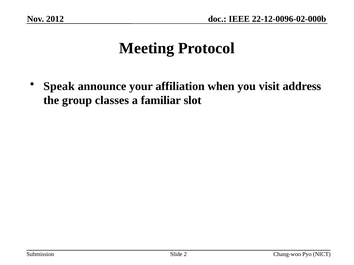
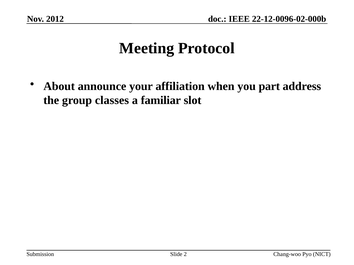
Speak: Speak -> About (59, 86)
visit: visit -> part (269, 86)
